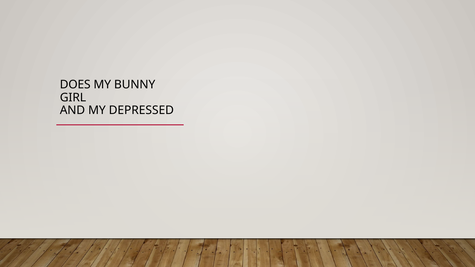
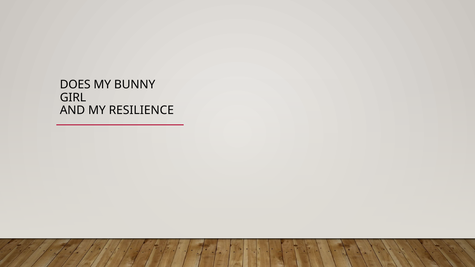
DEPRESSED: DEPRESSED -> RESILIENCE (141, 110)
